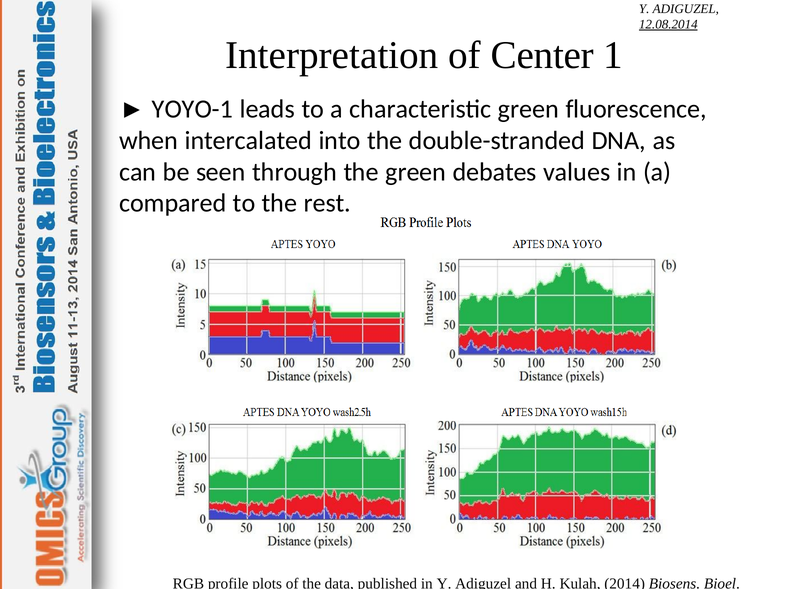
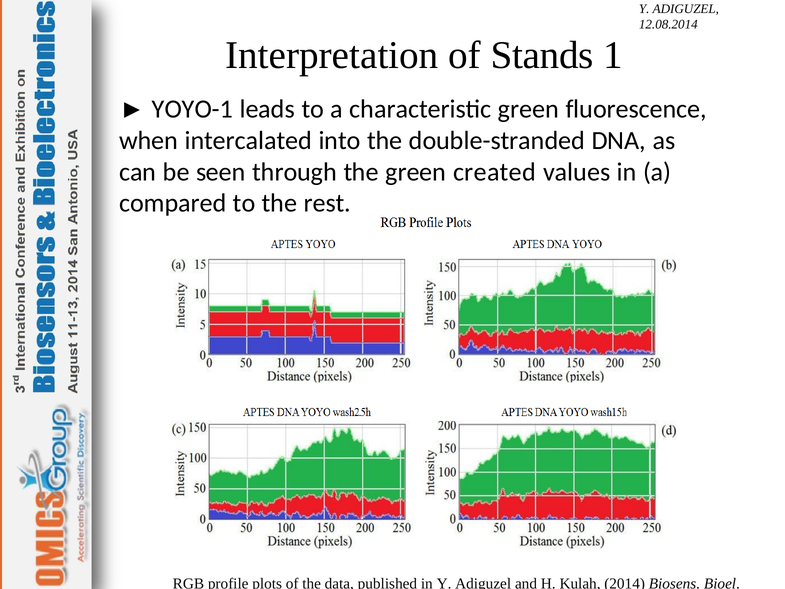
12.08.2014 underline: present -> none (668, 24)
Center: Center -> Stands (542, 55)
debates: debates -> created (494, 172)
